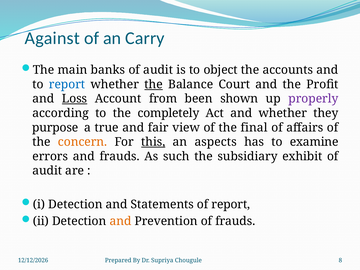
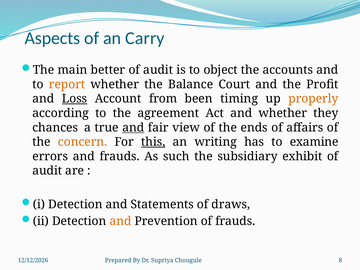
Against: Against -> Aspects (52, 38)
banks: banks -> better (108, 70)
report colour: blue -> orange (67, 84)
the underline: present -> none (154, 84)
shown: shown -> timing (239, 99)
properly colour: purple -> orange (313, 99)
completely: completely -> agreement (168, 113)
purpose: purpose -> chances (55, 128)
and underline: none -> present (133, 128)
final: final -> ends (254, 128)
aspects: aspects -> writing (216, 142)
of report: report -> draws (231, 204)
